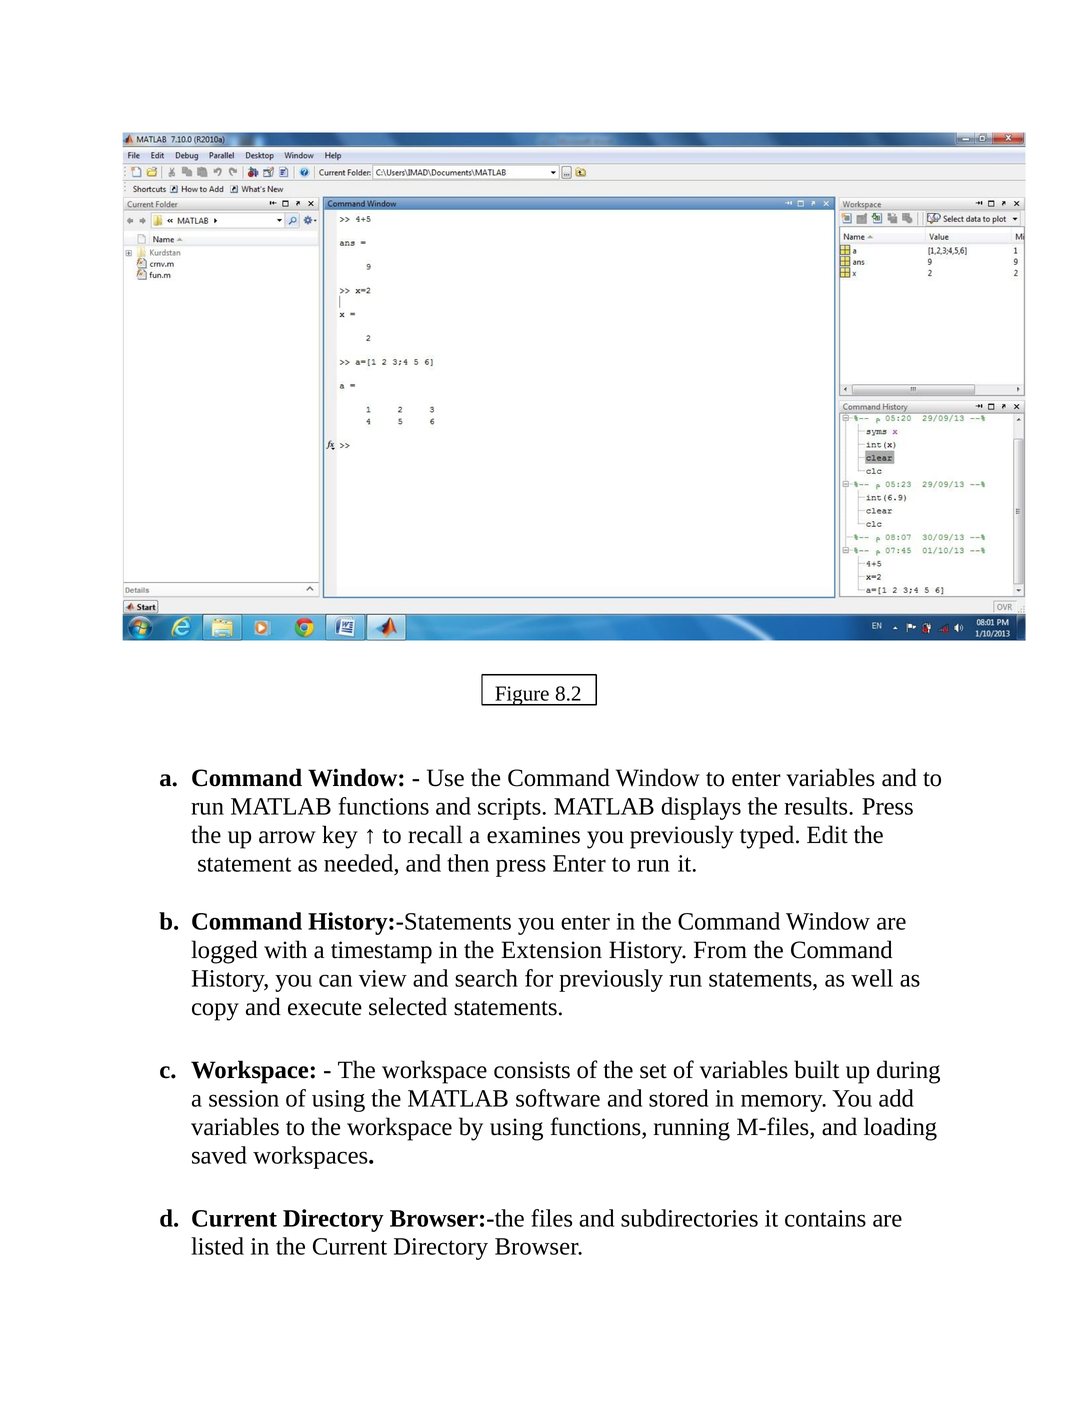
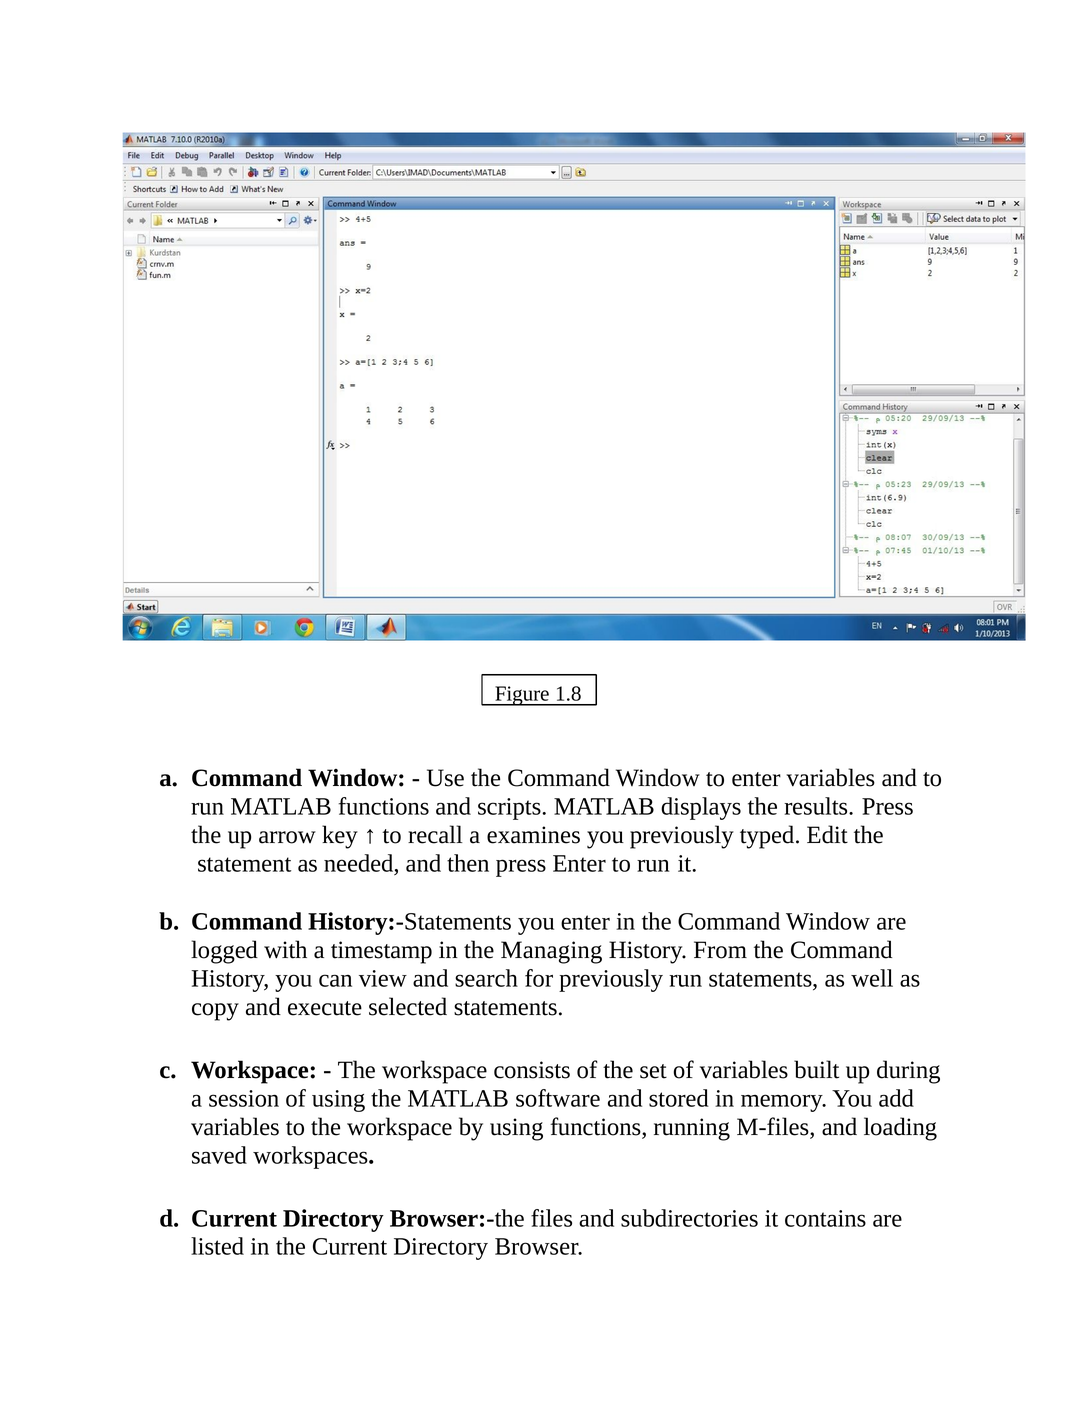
8.2: 8.2 -> 1.8 (568, 693)
Extension: Extension -> Managing (552, 950)
